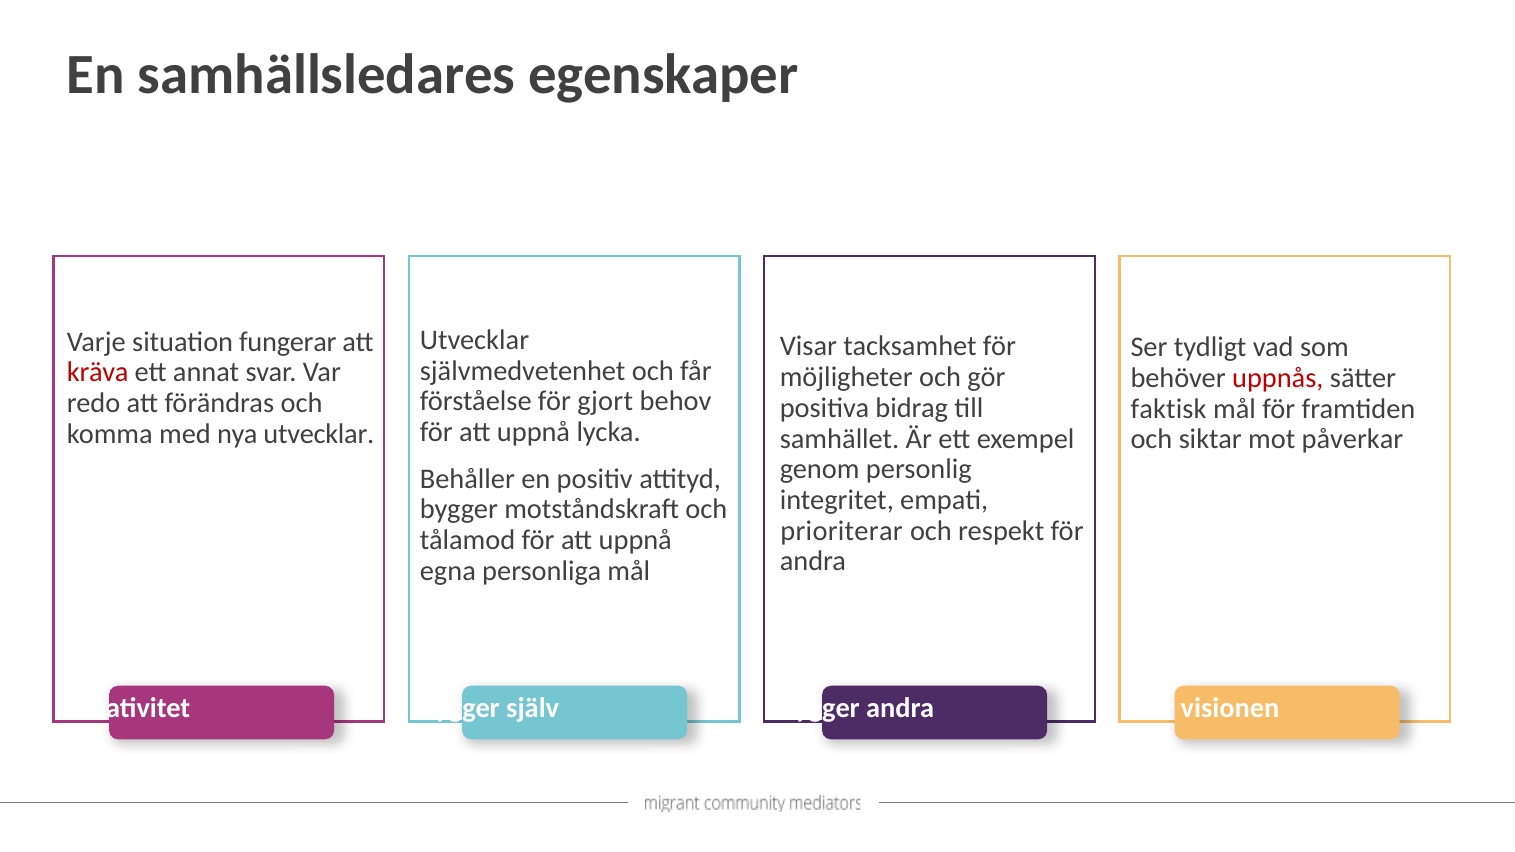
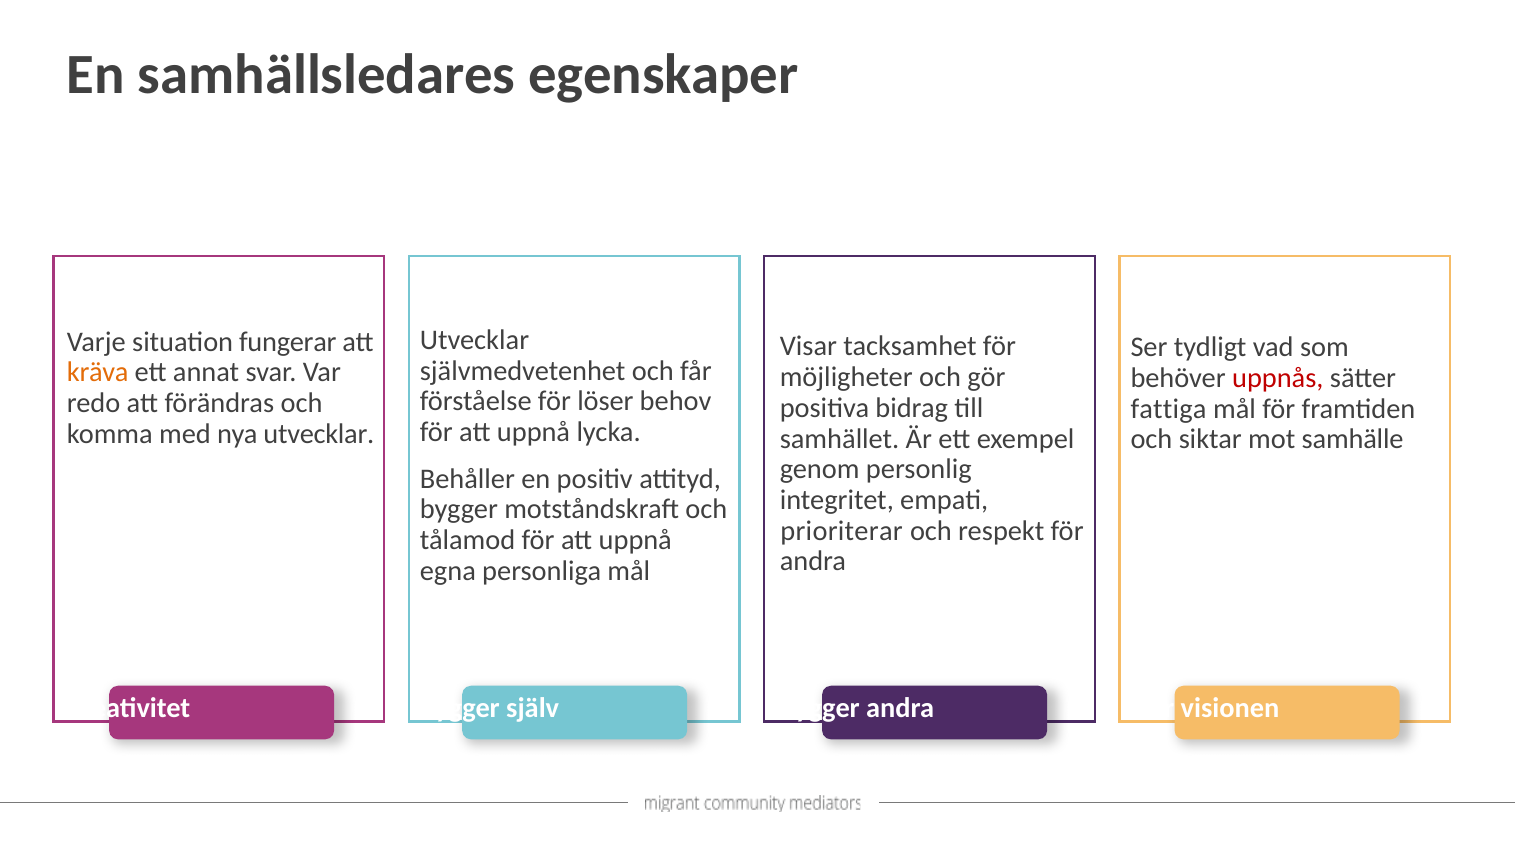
kräva colour: red -> orange (98, 373)
gjort: gjort -> löser (605, 402)
faktisk: faktisk -> fattiga (1169, 409)
påverkar: påverkar -> samhälle (1353, 440)
